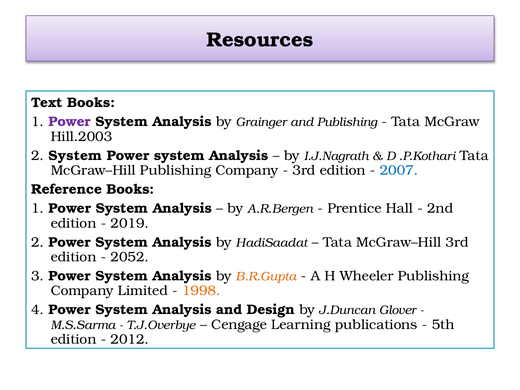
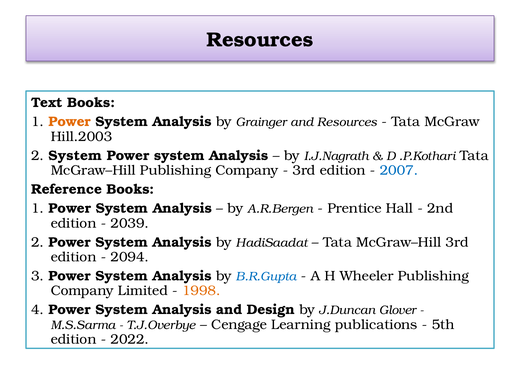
Power colour: purple -> orange (70, 122)
and Publishing: Publishing -> Resources (347, 122)
2019: 2019 -> 2039 (130, 223)
2052: 2052 -> 2094 (130, 257)
B.R.Gupta colour: orange -> blue (266, 276)
2012: 2012 -> 2022 (130, 339)
